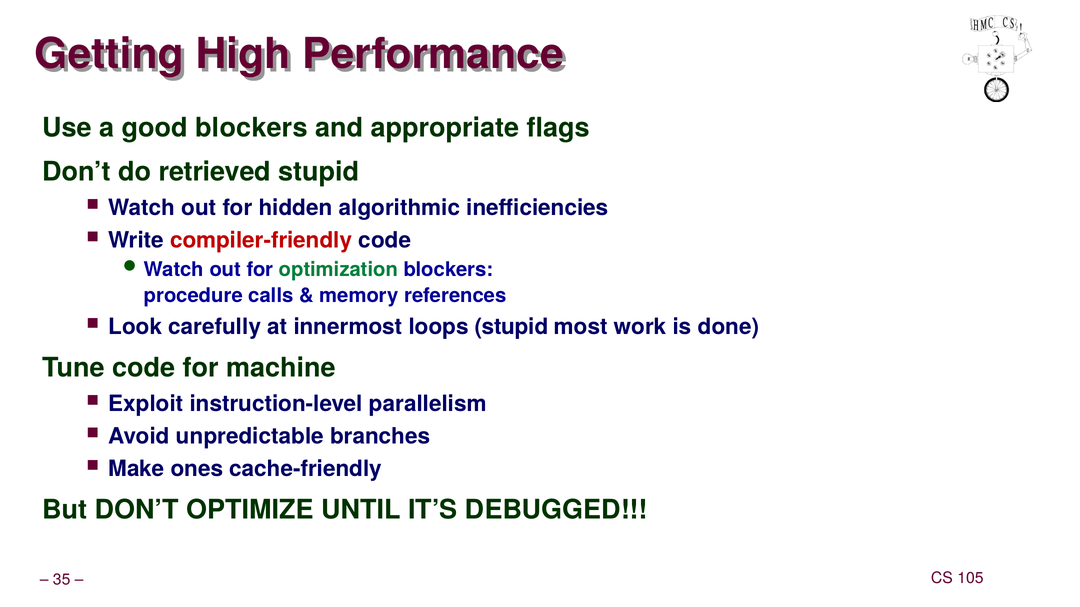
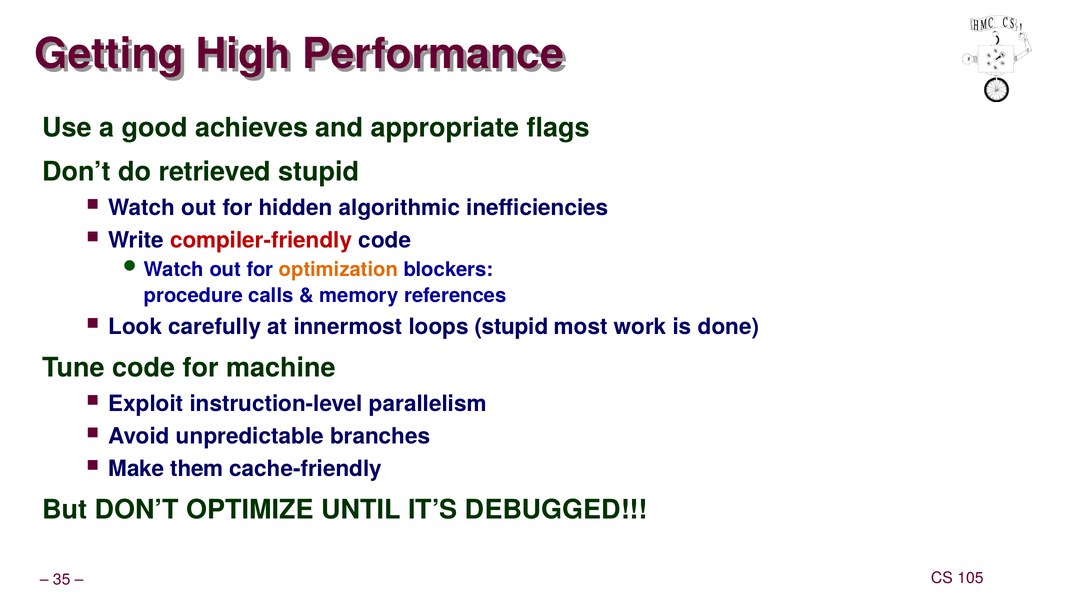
good blockers: blockers -> achieves (252, 128)
optimization colour: green -> orange (338, 270)
ones: ones -> them (197, 469)
